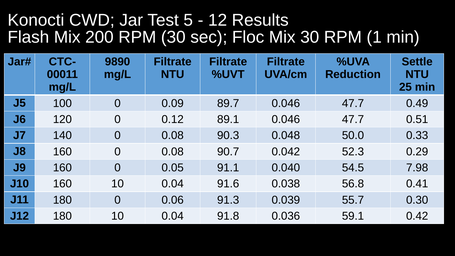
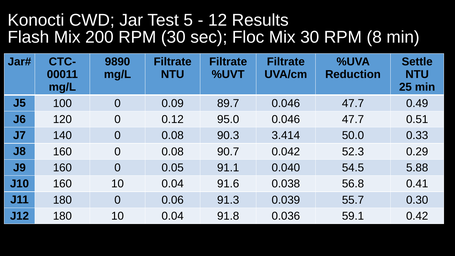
1: 1 -> 8 (374, 37)
89.1: 89.1 -> 95.0 (228, 119)
0.048: 0.048 -> 3.414 (286, 136)
7.98: 7.98 -> 5.88 (417, 168)
